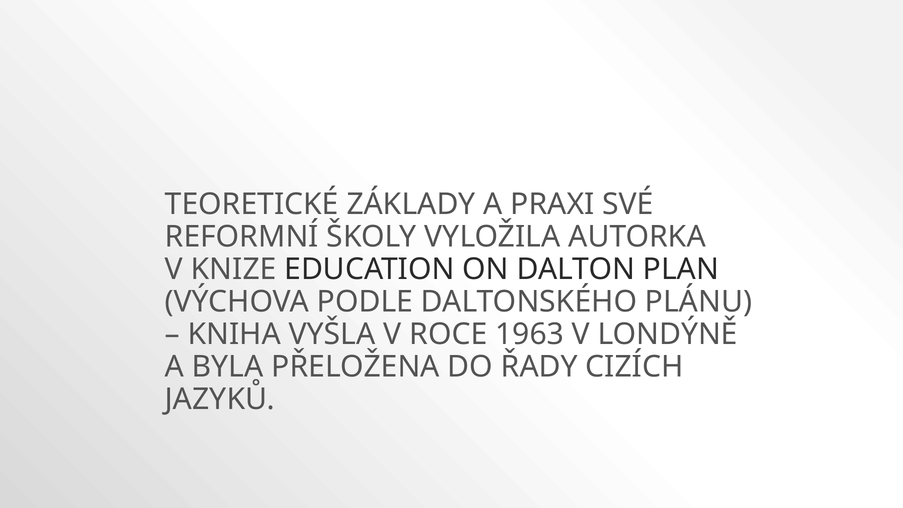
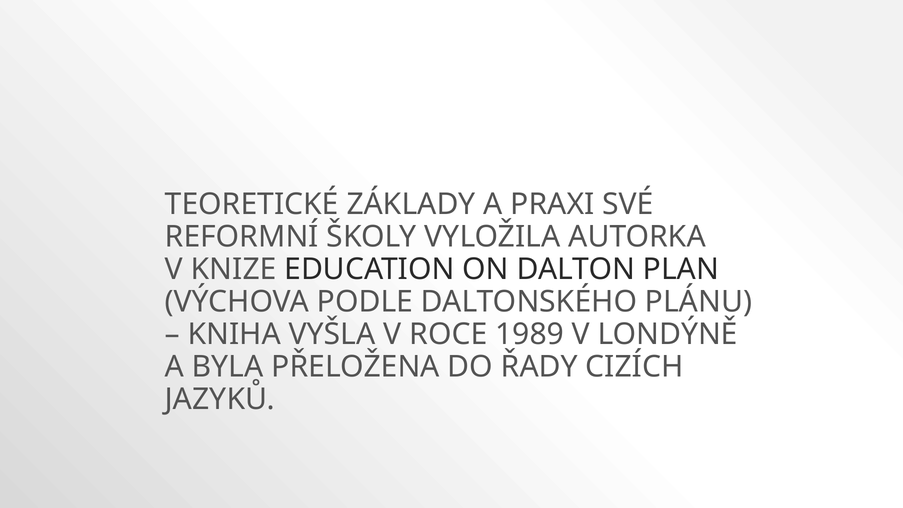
1963: 1963 -> 1989 (530, 334)
